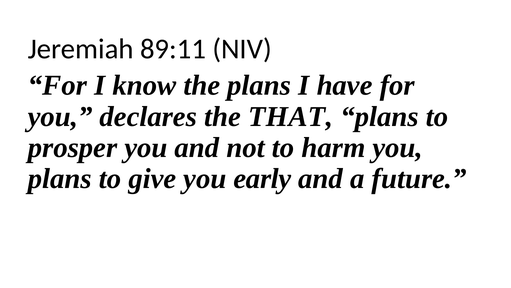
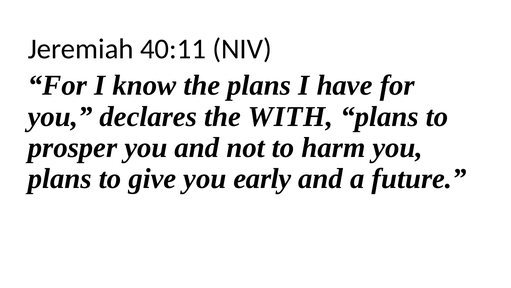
89:11: 89:11 -> 40:11 (173, 49)
THAT: THAT -> WITH (290, 116)
